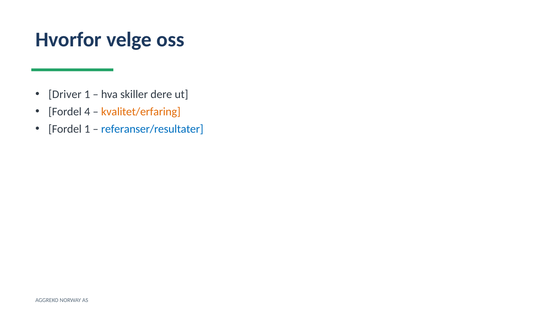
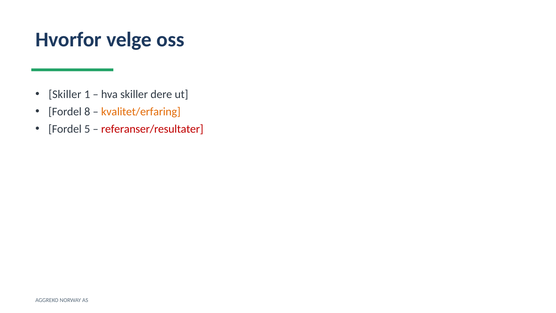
Driver: Driver -> Skiller (65, 94)
4: 4 -> 8 (87, 112)
Fordel 1: 1 -> 5 (87, 129)
referanser/resultater colour: blue -> red (152, 129)
